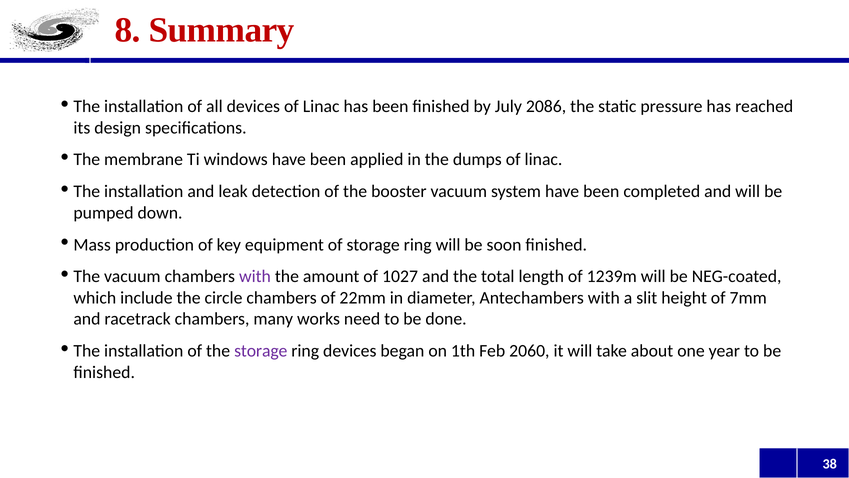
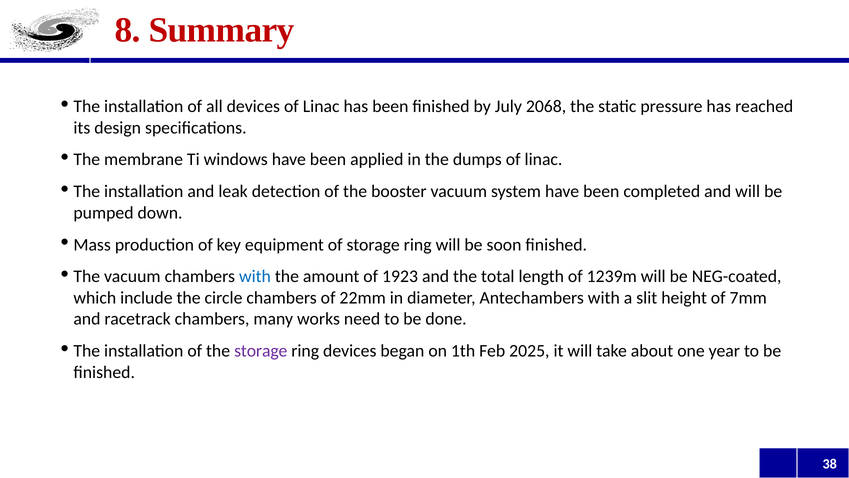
2086: 2086 -> 2068 (546, 106)
with colour: purple -> blue (255, 276)
1027: 1027 -> 1923 (400, 276)
2060: 2060 -> 2025 (529, 351)
